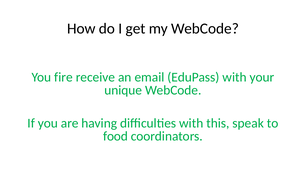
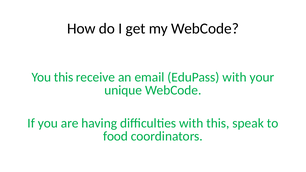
You fire: fire -> this (64, 77)
